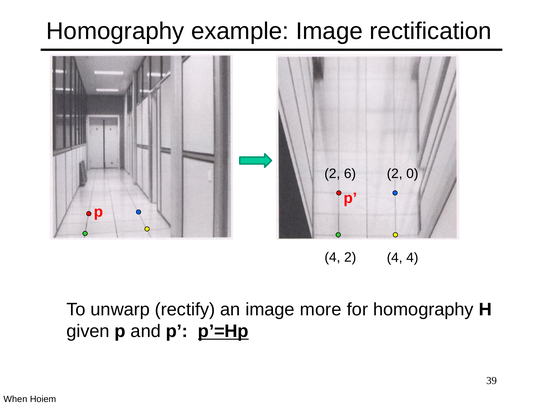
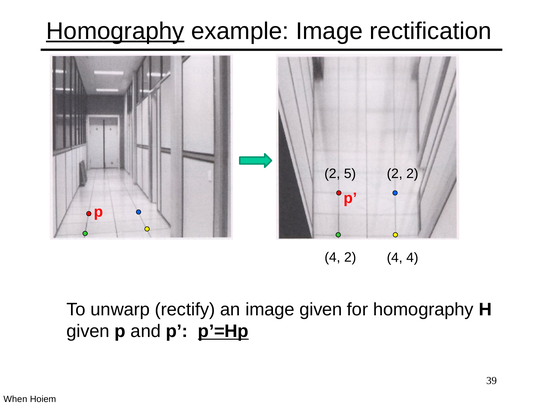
Homography underline: none -> present (115, 31)
6: 6 -> 5 (350, 174)
2 0: 0 -> 2 (412, 174)
image more: more -> given (321, 310)
